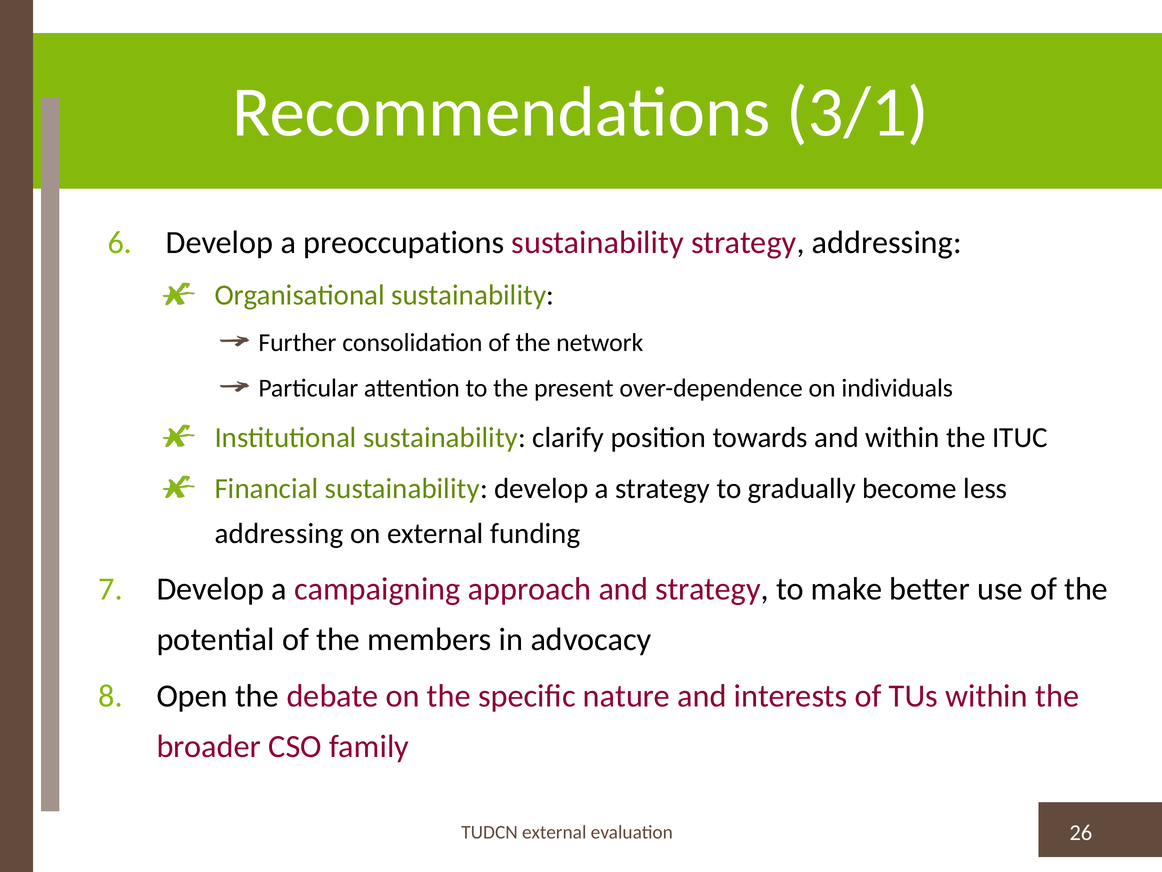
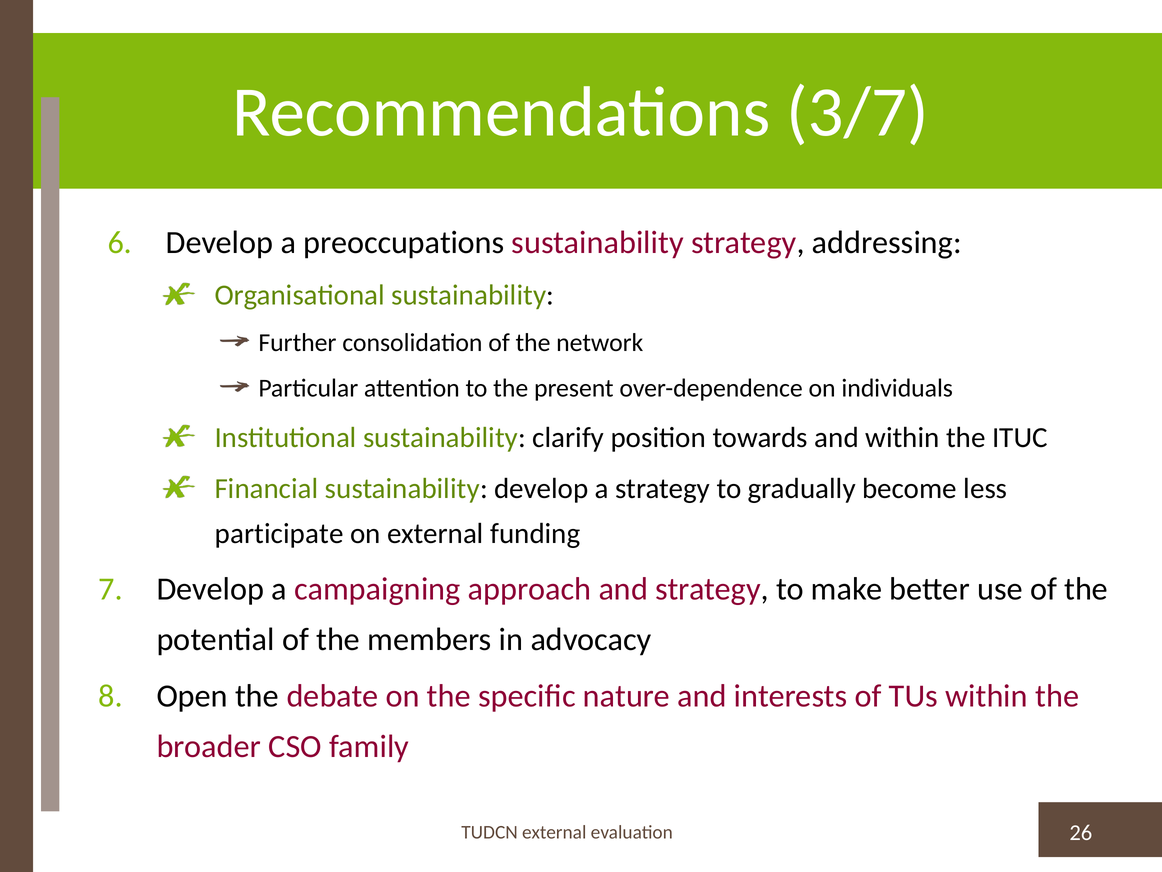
3/1: 3/1 -> 3/7 (858, 112)
addressing: addressing -> participate (279, 534)
